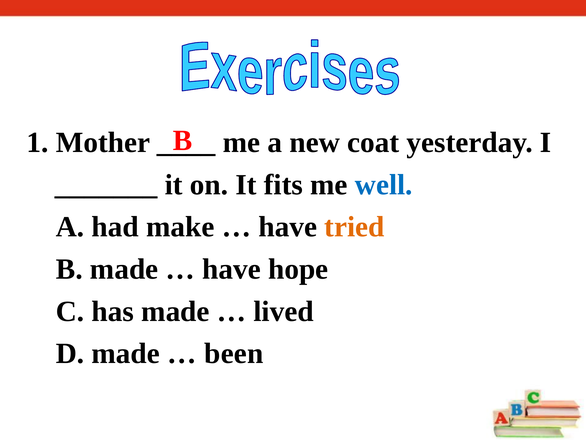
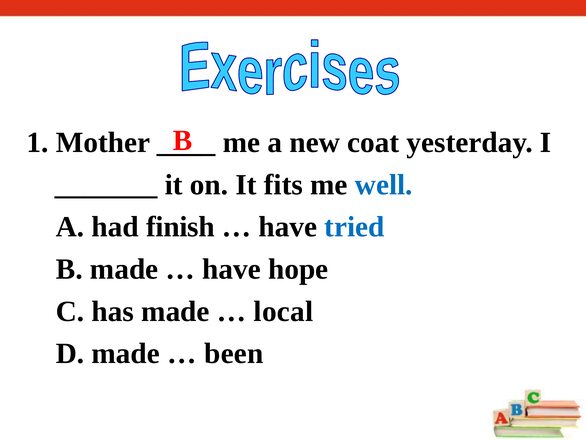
make: make -> finish (180, 227)
tried colour: orange -> blue (354, 227)
lived: lived -> local (283, 311)
